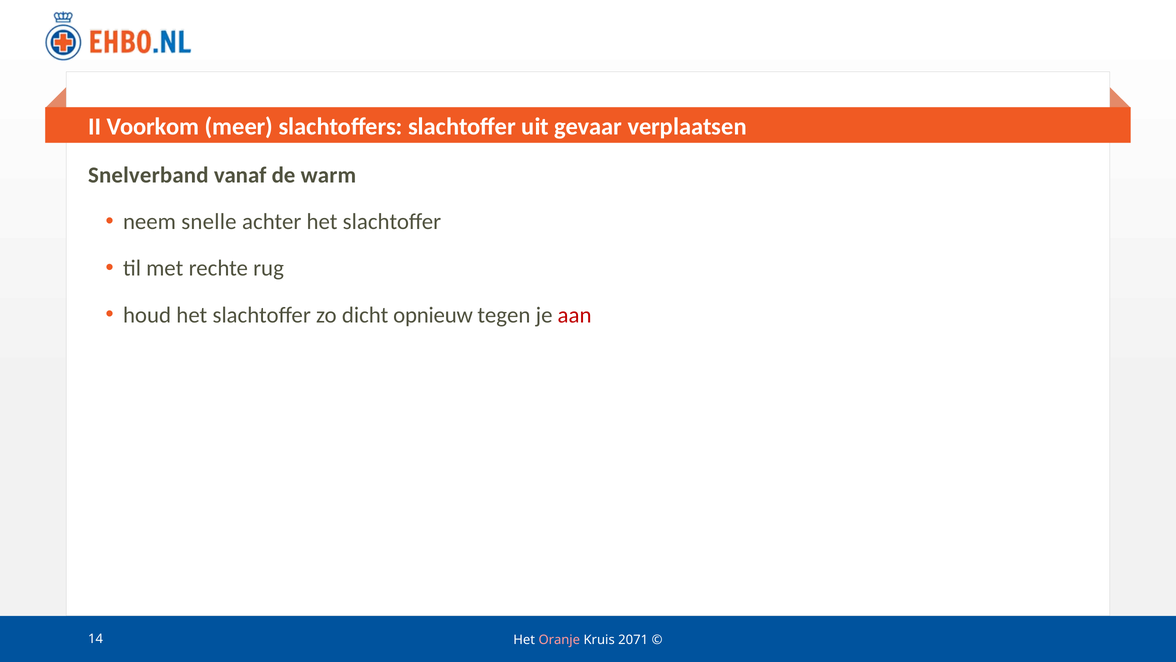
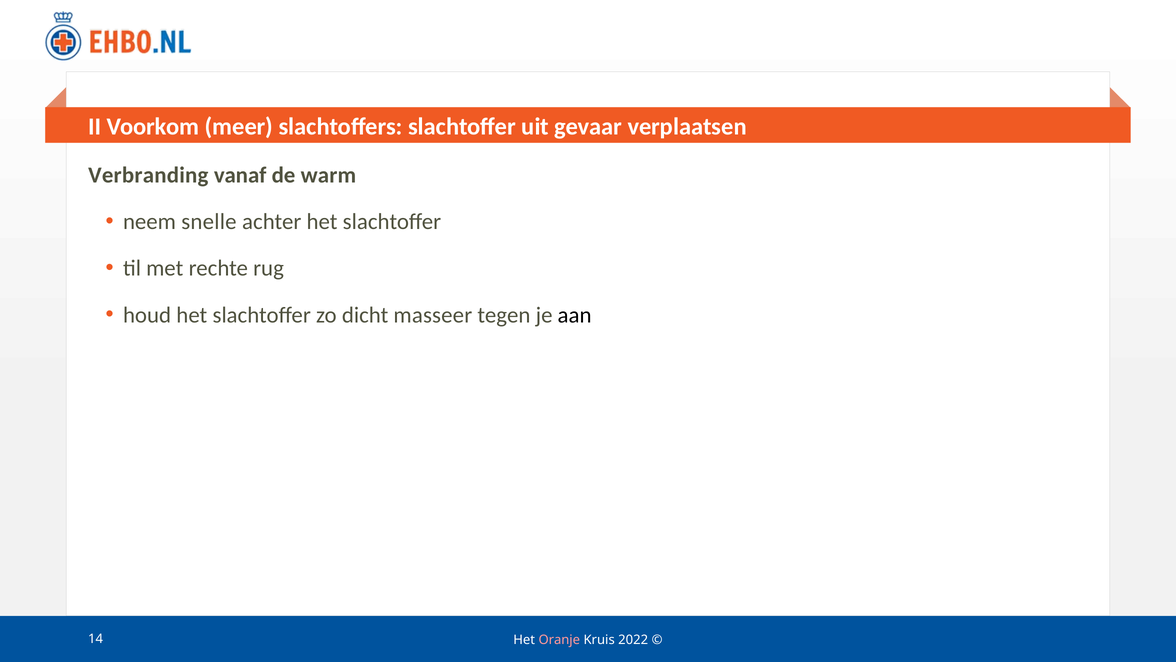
Snelverband: Snelverband -> Verbranding (148, 175)
opnieuw: opnieuw -> masseer (433, 315)
aan colour: red -> black (575, 315)
2071: 2071 -> 2022 (633, 639)
